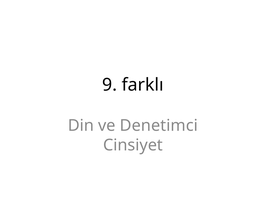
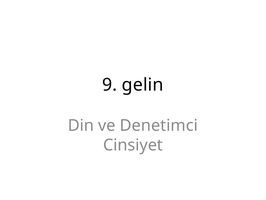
farklı: farklı -> gelin (143, 85)
